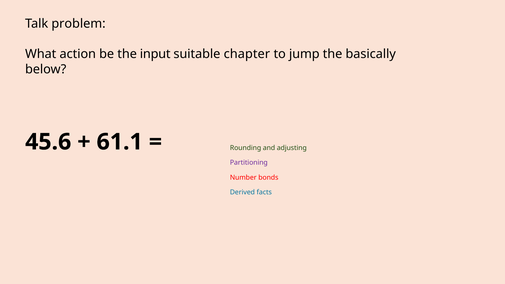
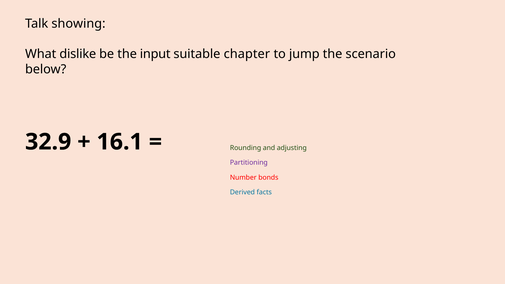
problem: problem -> showing (78, 24)
action: action -> dislike (78, 54)
basically: basically -> scenario (371, 54)
45.6: 45.6 -> 32.9 (48, 142)
61.1: 61.1 -> 16.1 (120, 142)
